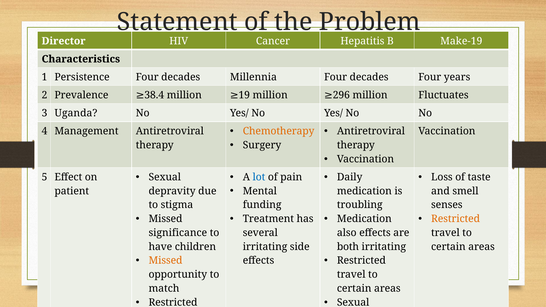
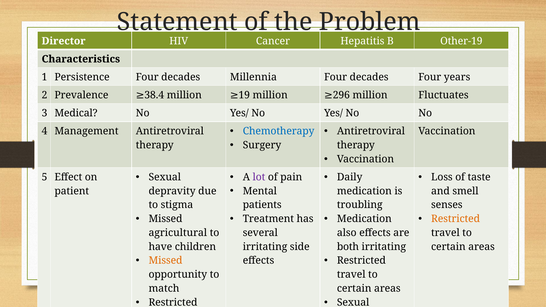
Make-19: Make-19 -> Other-19 (461, 41)
Uganda: Uganda -> Medical (76, 113)
Chemotherapy colour: orange -> blue (279, 131)
lot colour: blue -> purple (259, 177)
funding: funding -> patients (262, 205)
significance: significance -> agricultural (178, 233)
